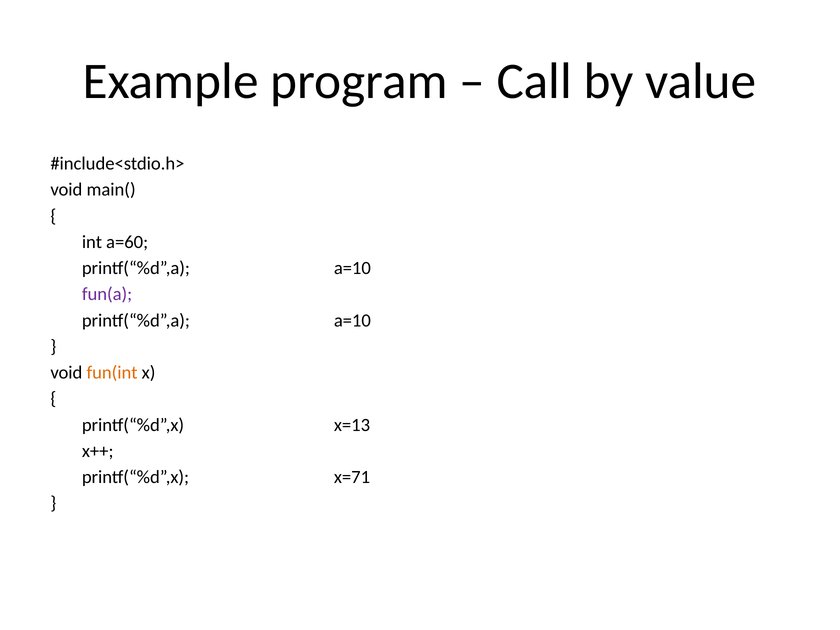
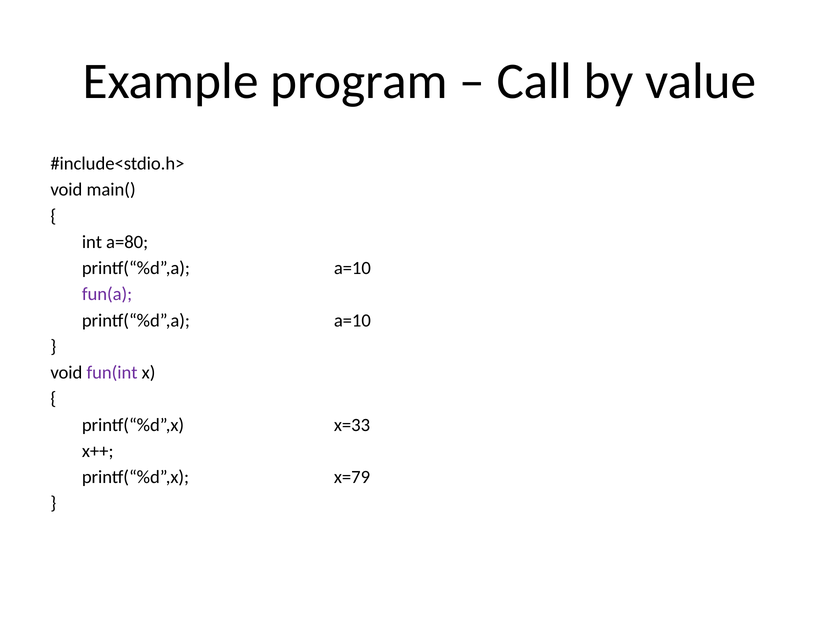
a=60: a=60 -> a=80 (127, 242)
fun(int colour: orange -> purple (112, 373)
x=13: x=13 -> x=33 (352, 425)
x=71: x=71 -> x=79 (352, 477)
